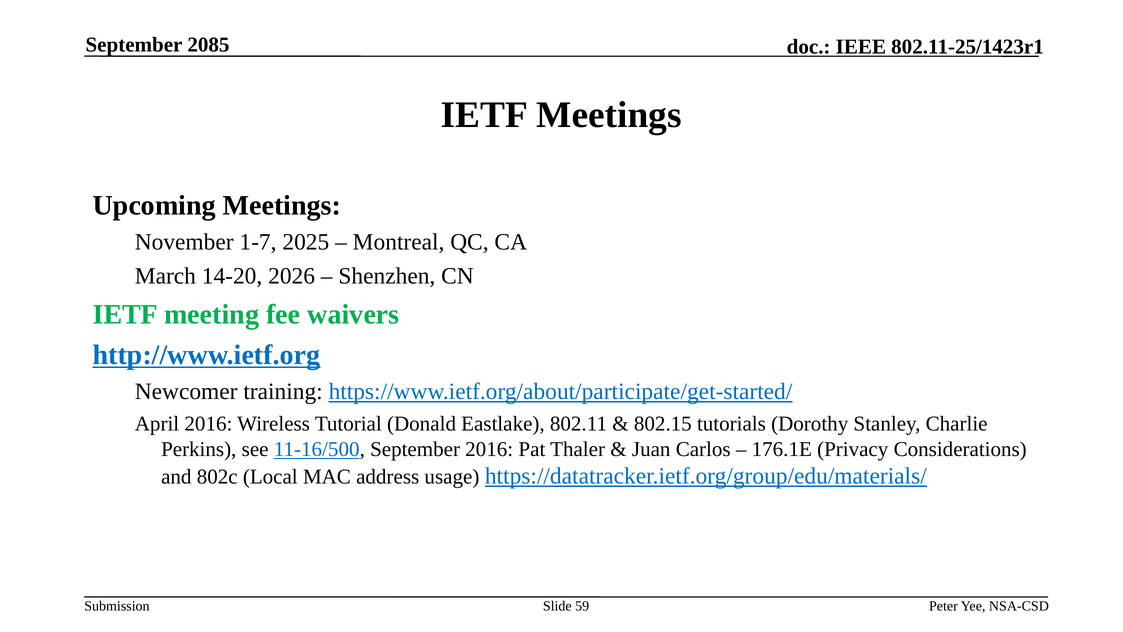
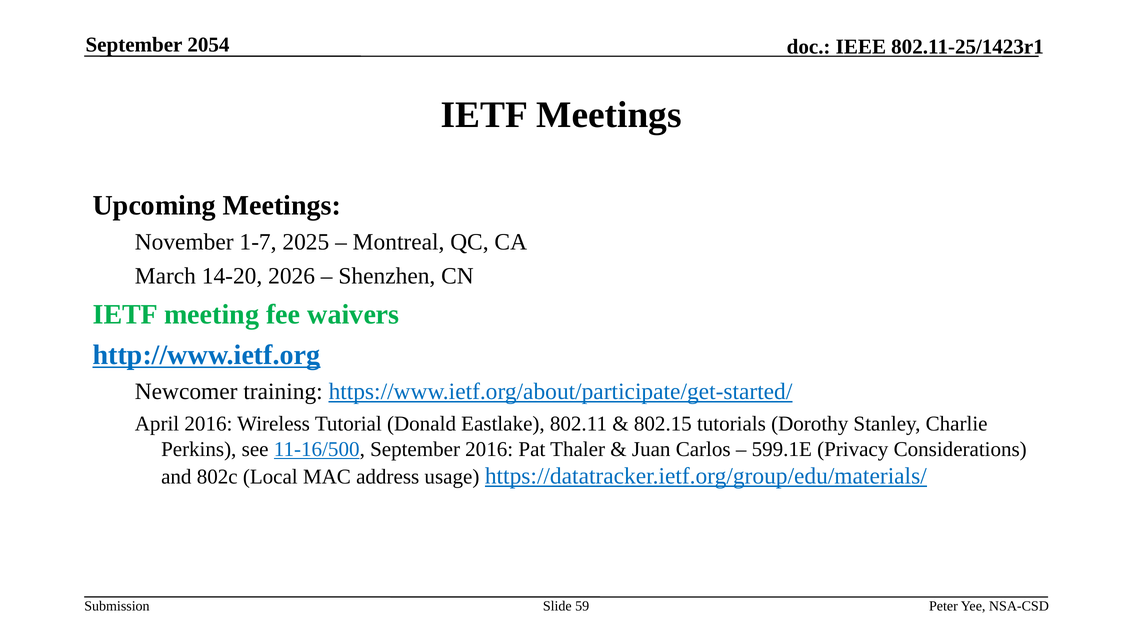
2085: 2085 -> 2054 (208, 45)
176.1E: 176.1E -> 599.1E (782, 449)
